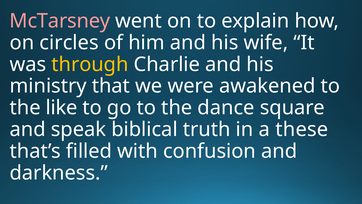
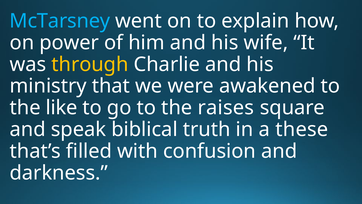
McTarsney colour: pink -> light blue (60, 21)
circles: circles -> power (69, 43)
dance: dance -> raises (226, 108)
